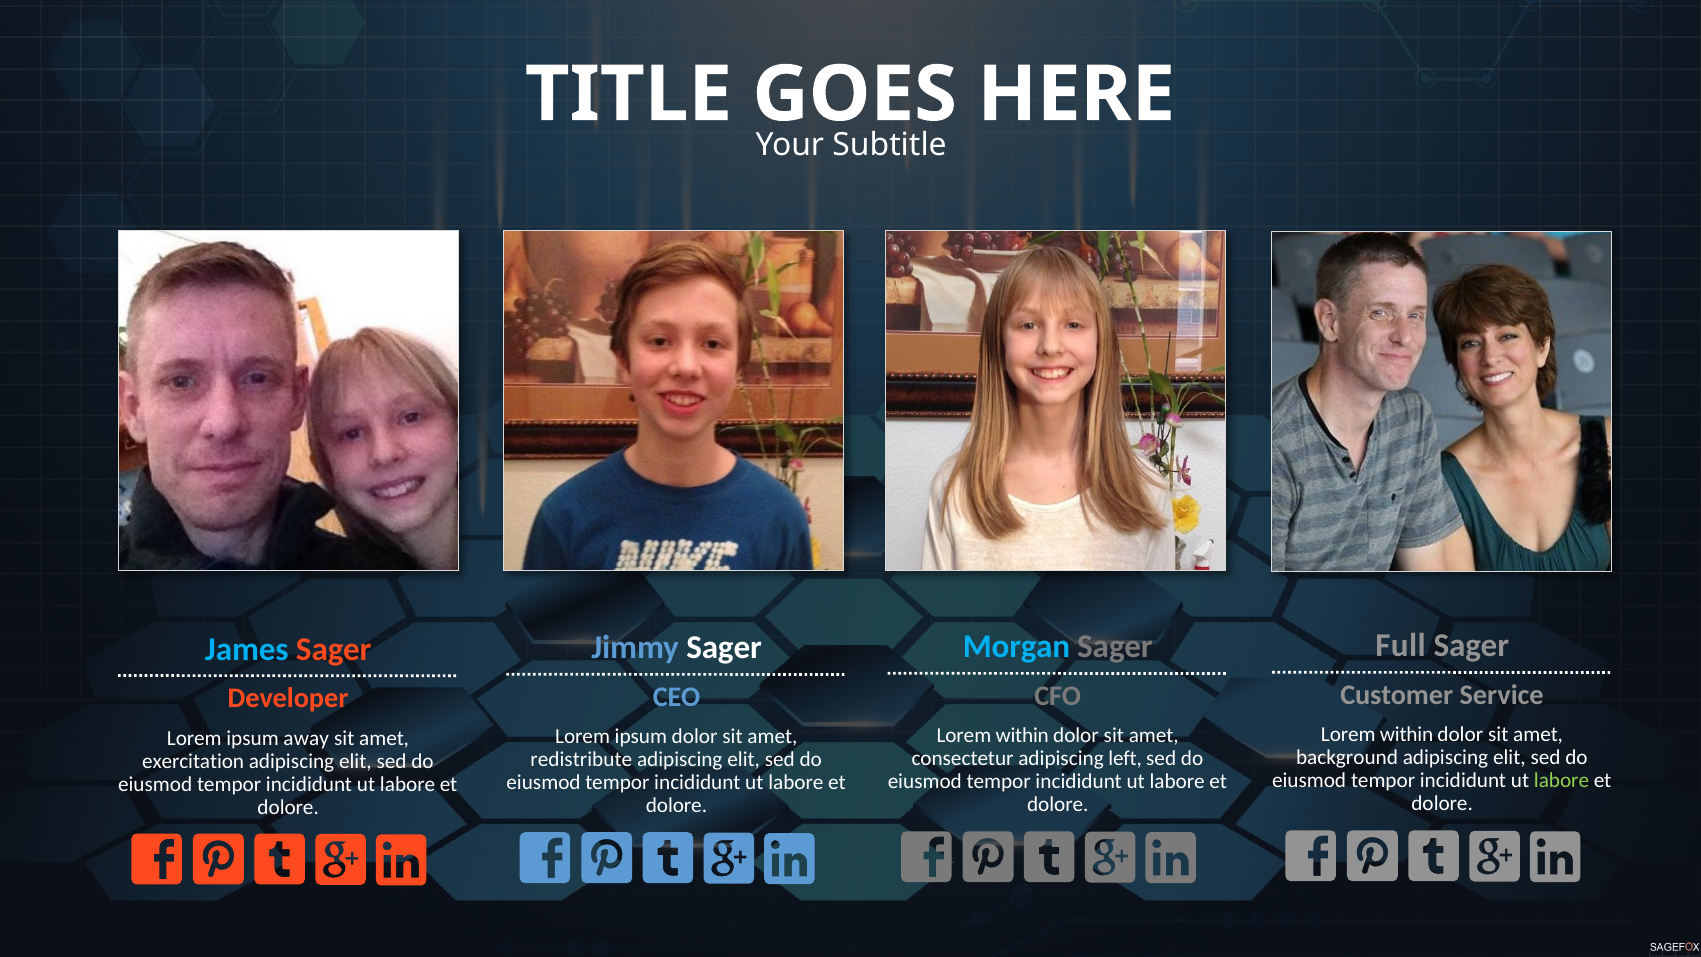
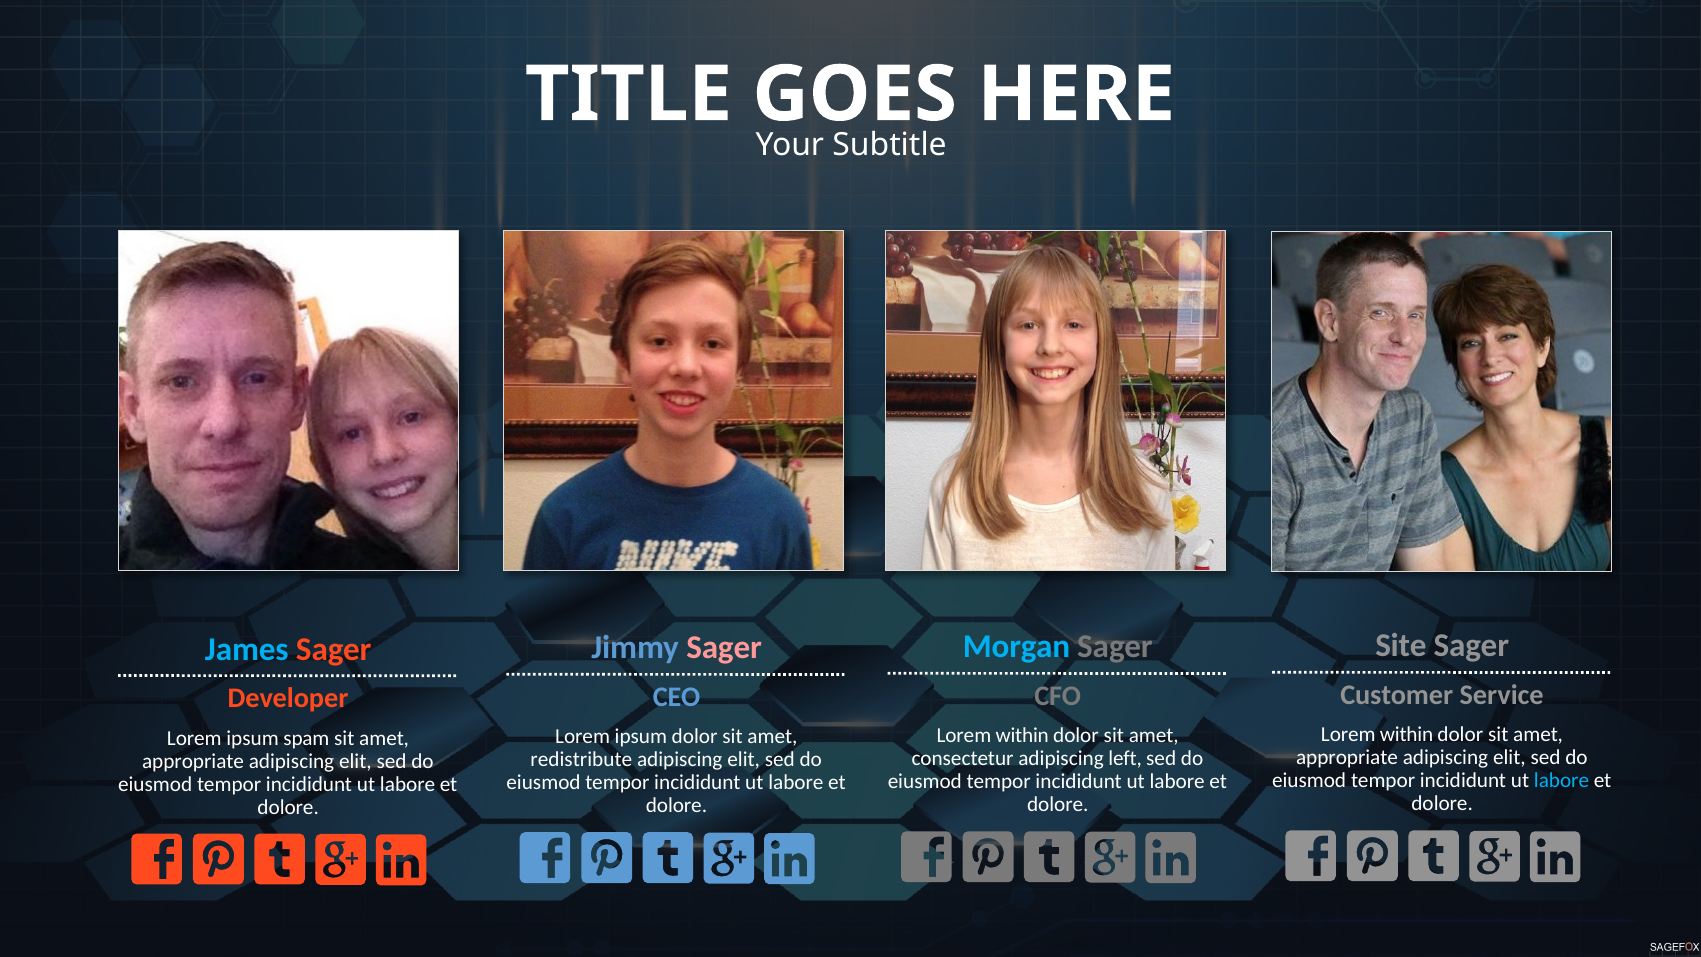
Full: Full -> Site (1401, 646)
Sager colour: white -> pink (724, 648)
away: away -> spam (306, 738)
background: background -> appropriate (1347, 758)
exercitation: exercitation -> appropriate (193, 761)
labore colour: light green -> light blue (1562, 781)
